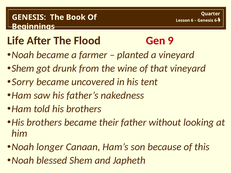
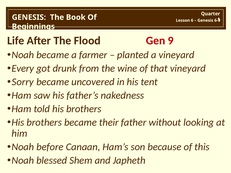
Shem: Shem -> Every (23, 68)
longer: longer -> before (50, 147)
